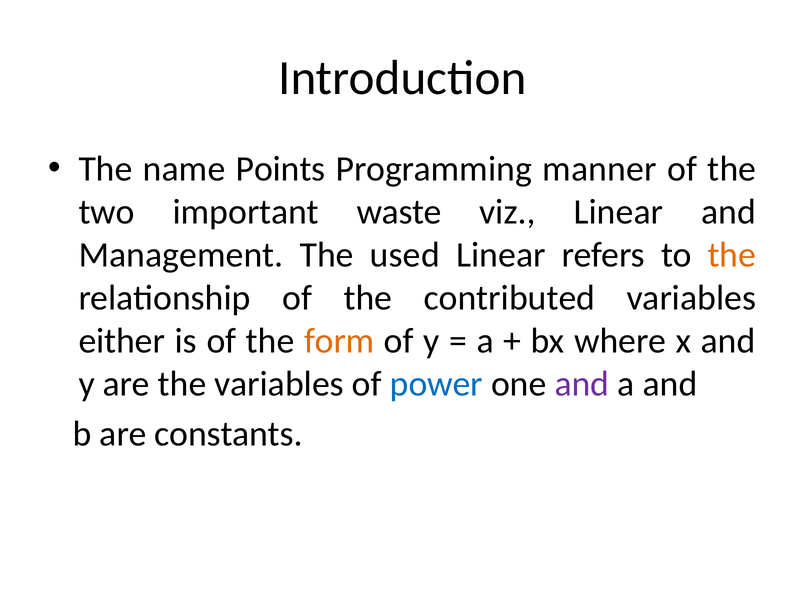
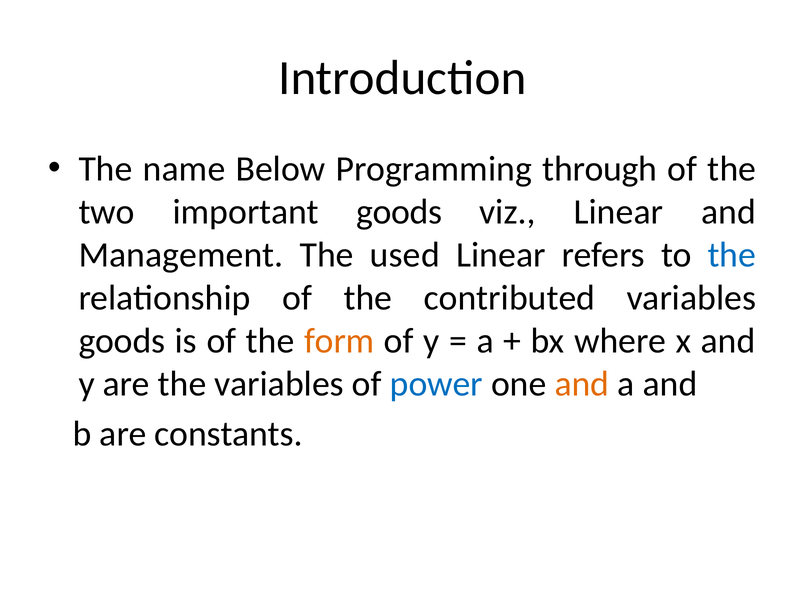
Points: Points -> Below (281, 169)
manner: manner -> through (600, 169)
important waste: waste -> goods (399, 212)
the colour: orange -> blue (732, 255)
either: either -> goods (122, 341)
and colour: purple -> orange (582, 384)
